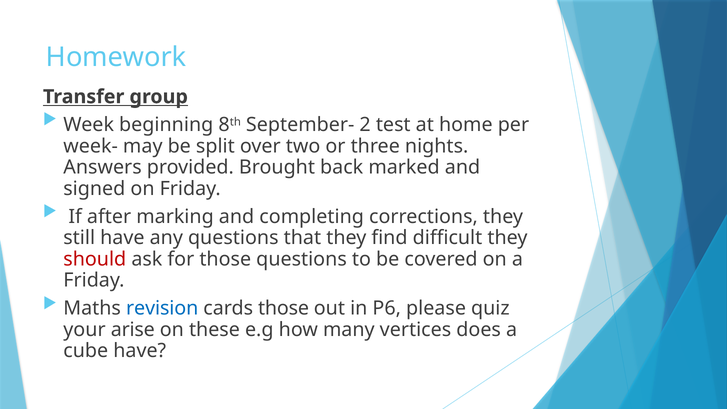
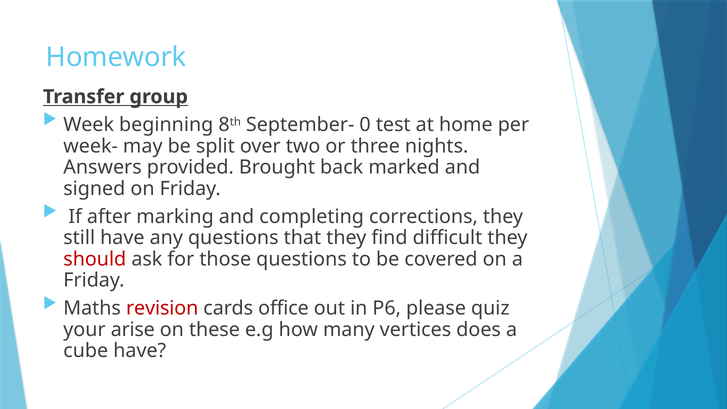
2: 2 -> 0 (365, 125)
revision colour: blue -> red (162, 308)
cards those: those -> office (283, 308)
